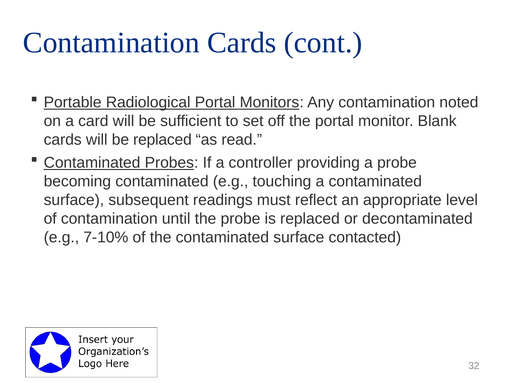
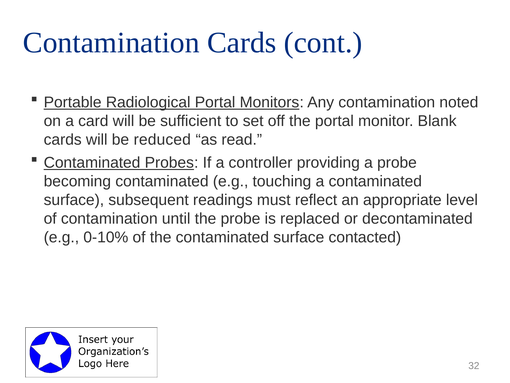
be replaced: replaced -> reduced (162, 140)
7-10%: 7-10% -> 0-10% (106, 237)
